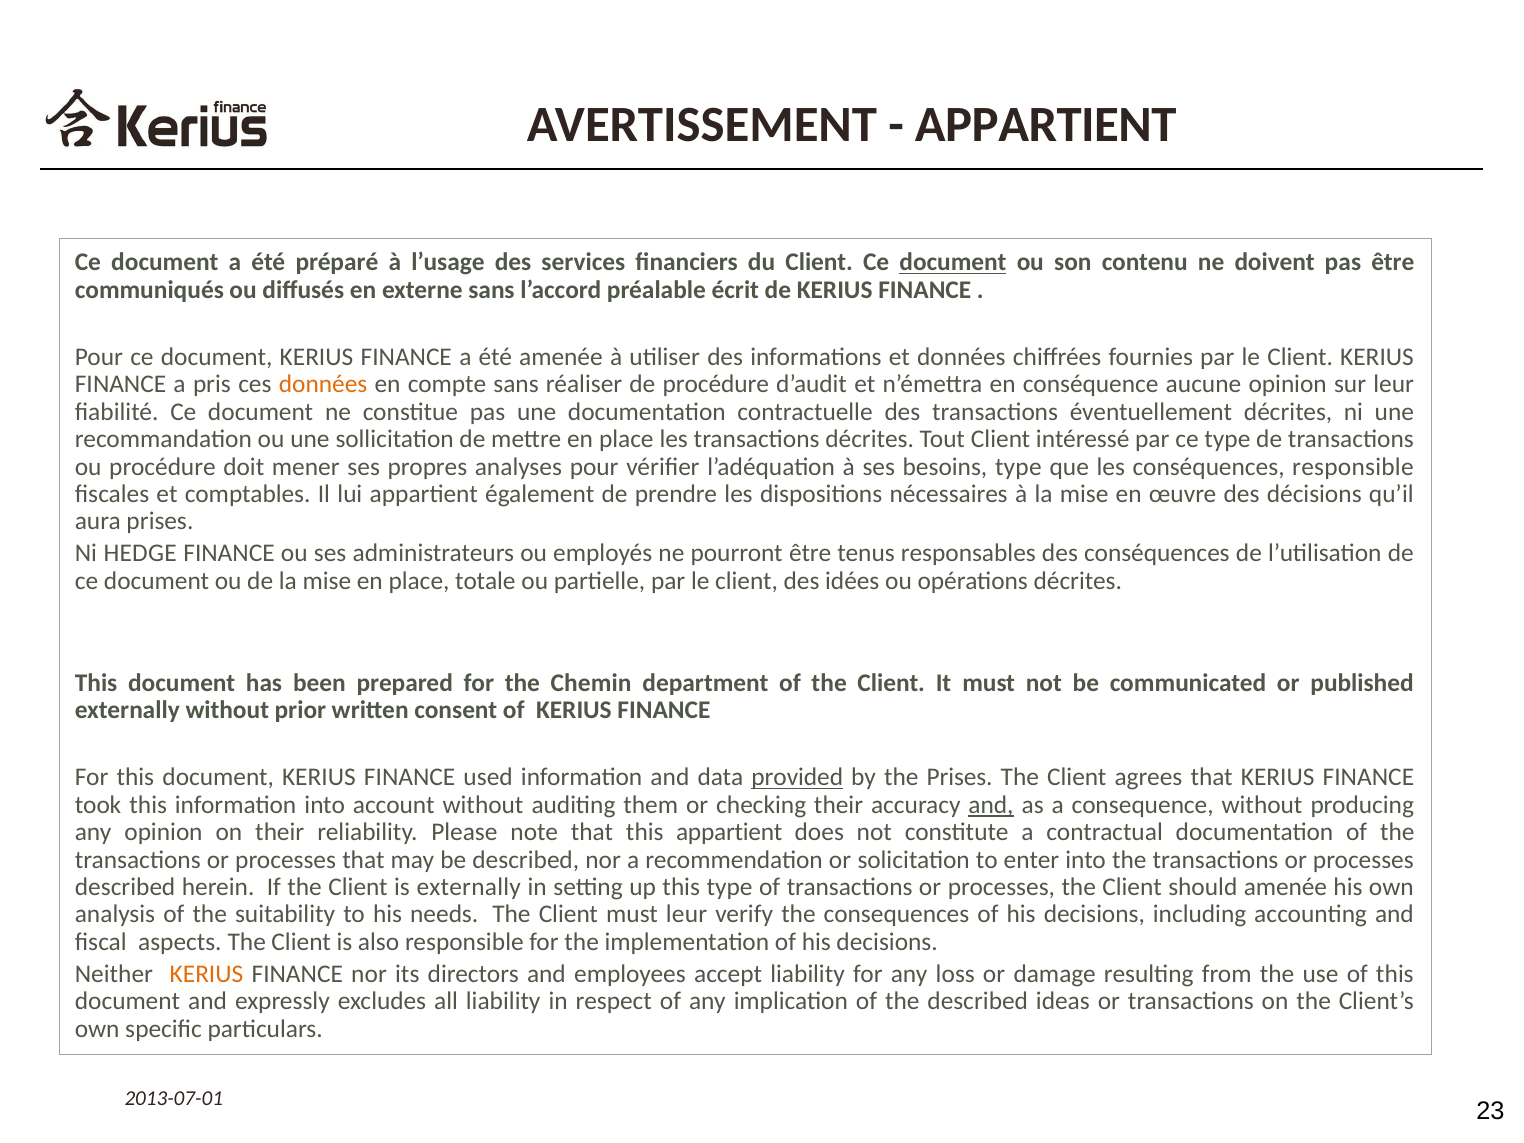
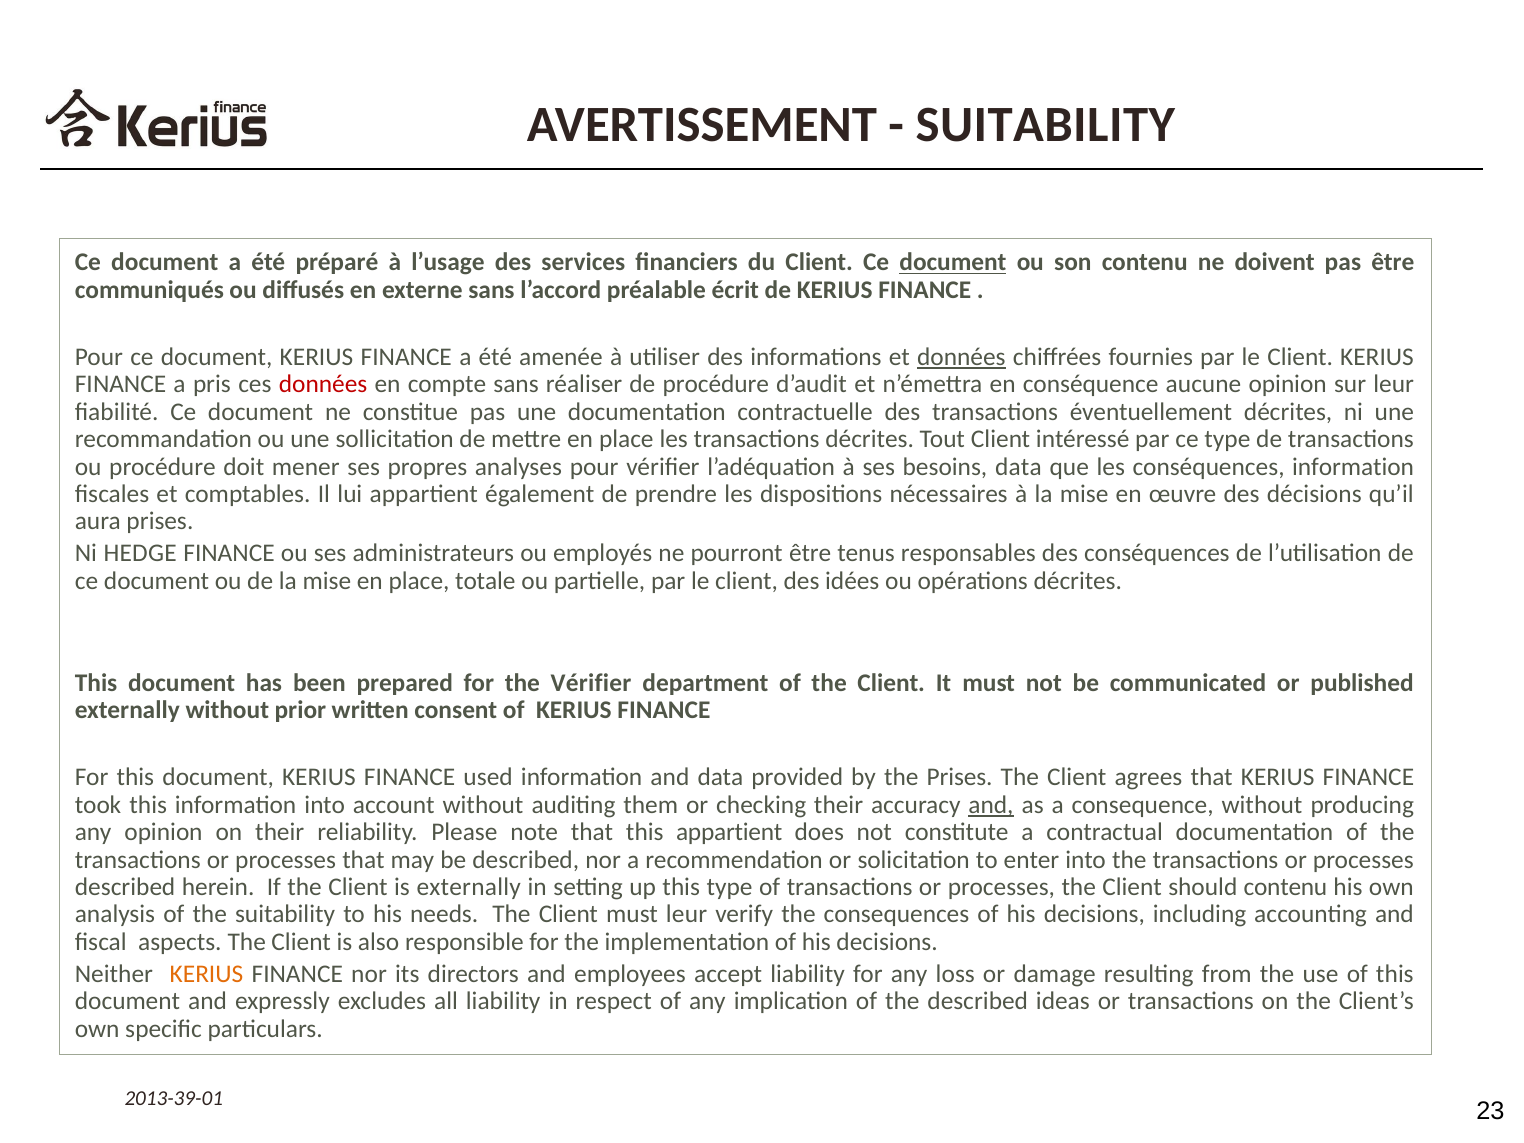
APPARTIENT: APPARTIENT -> SUITABILITY (1045, 124)
données underline: none -> present (961, 357)
données colour: orange -> red (323, 384)
besoins type: type -> data (1018, 467)
conséquences responsible: responsible -> information (1353, 467)
the Chemin: Chemin -> Vérifier (591, 683)
provided underline: present -> none (797, 777)
should amenée: amenée -> contenu (1285, 887)
2013-07-01: 2013-07-01 -> 2013-39-01 (174, 1098)
